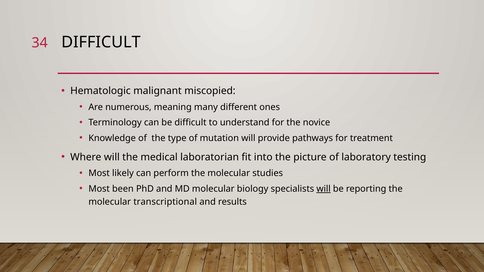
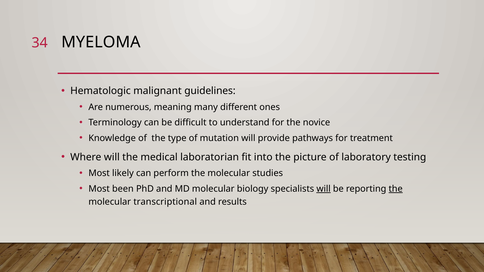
34 DIFFICULT: DIFFICULT -> MYELOMA (101, 42)
miscopied: miscopied -> guidelines (210, 91)
the underline: none -> present (396, 189)
